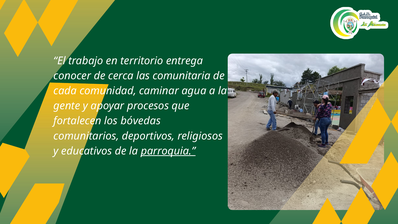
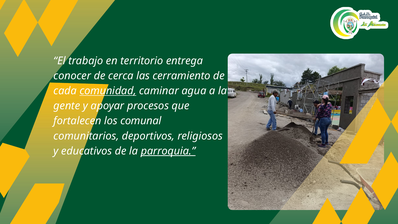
comunitaria: comunitaria -> cerramiento (181, 76)
comunidad underline: none -> present (108, 91)
bóvedas: bóvedas -> comunal (141, 121)
